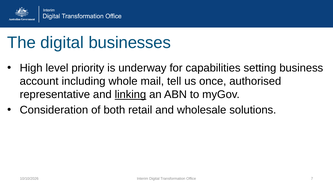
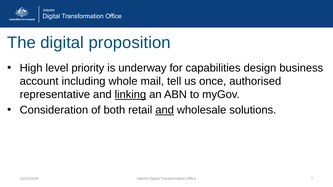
businesses: businesses -> proposition (130, 43)
setting: setting -> design (260, 68)
and underline: none -> present (165, 110)
